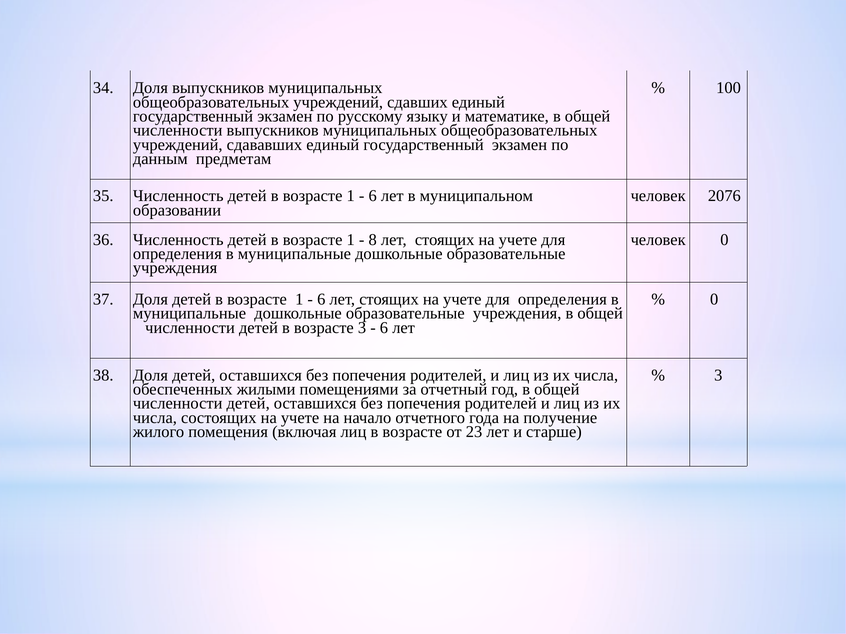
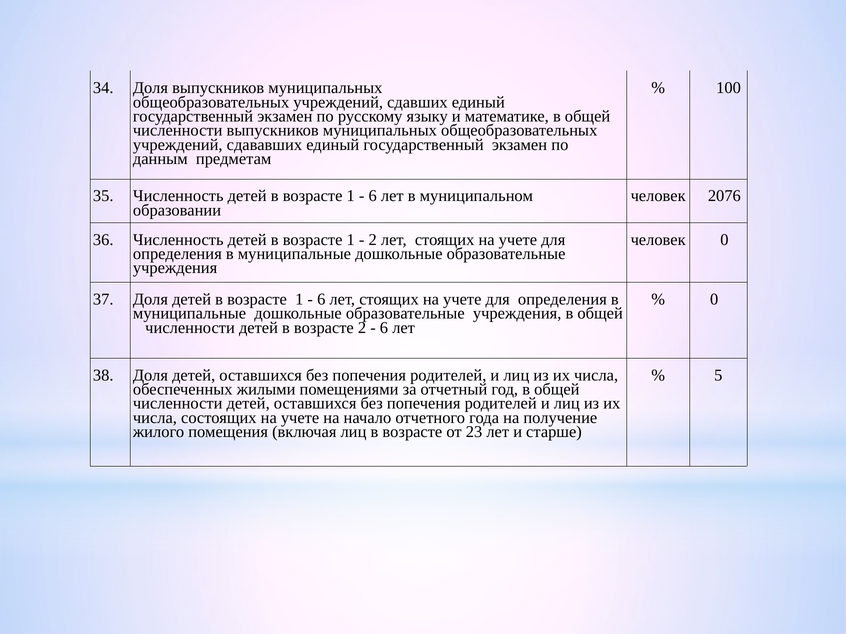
8: 8 -> 2 (373, 240)
возрасте 3: 3 -> 2 (362, 328)
3: 3 -> 5 (718, 375)
